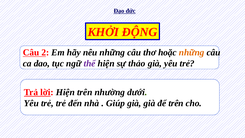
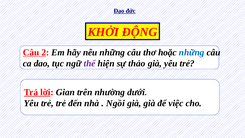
những colour: orange -> blue (192, 52)
lời Hiện: Hiện -> Gian (65, 92)
Giúp: Giúp -> Ngồi (115, 103)
để trên: trên -> việc (176, 103)
